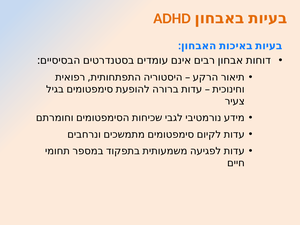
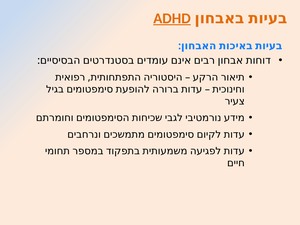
ADHD underline: none -> present (172, 18)
